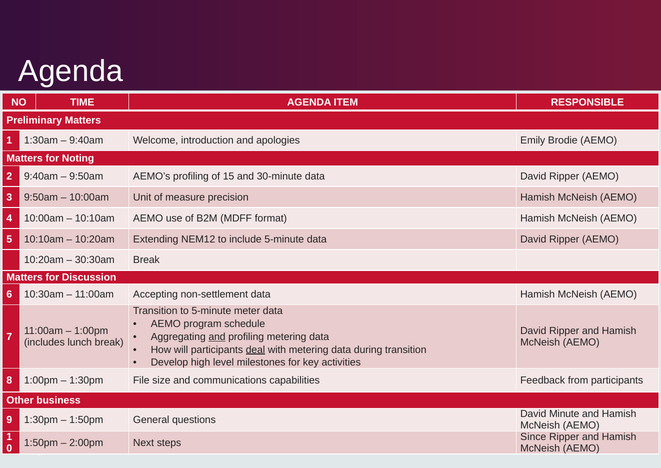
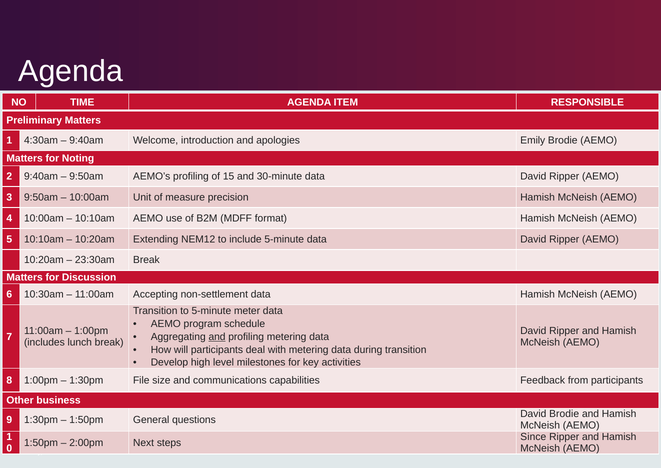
1:30am: 1:30am -> 4:30am (41, 140)
30:30am: 30:30am -> 23:30am (95, 260)
deal underline: present -> none (255, 349)
David Minute: Minute -> Brodie (564, 414)
